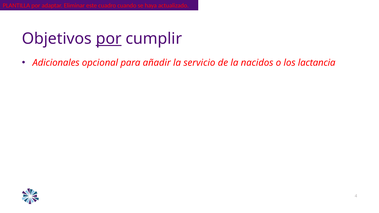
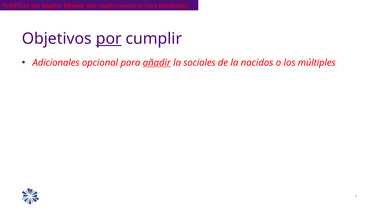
añadir underline: none -> present (157, 63)
servicio: servicio -> sociales (199, 63)
lactancia: lactancia -> múltiples (317, 63)
